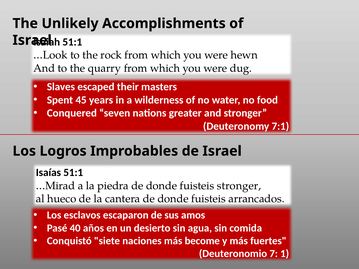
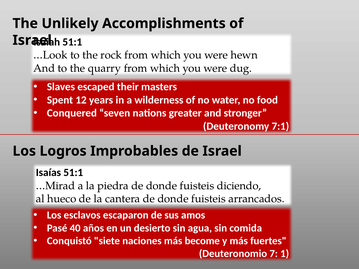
45: 45 -> 12 (81, 100)
fuisteis stronger: stronger -> diciendo (239, 186)
